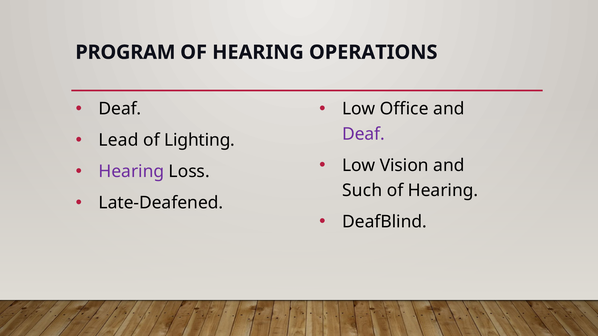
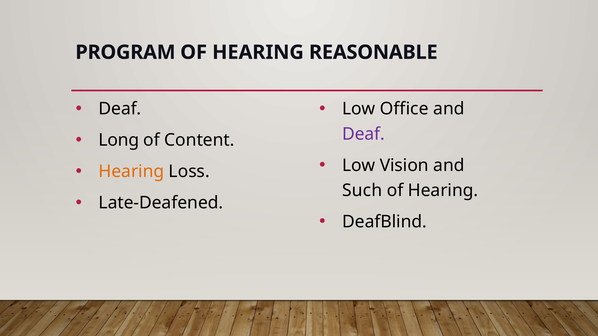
OPERATIONS: OPERATIONS -> REASONABLE (373, 52)
Lead: Lead -> Long (119, 140)
Lighting: Lighting -> Content (199, 140)
Hearing colour: purple -> orange (131, 172)
